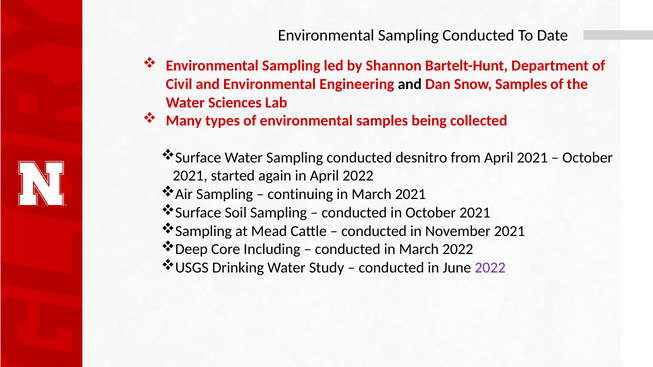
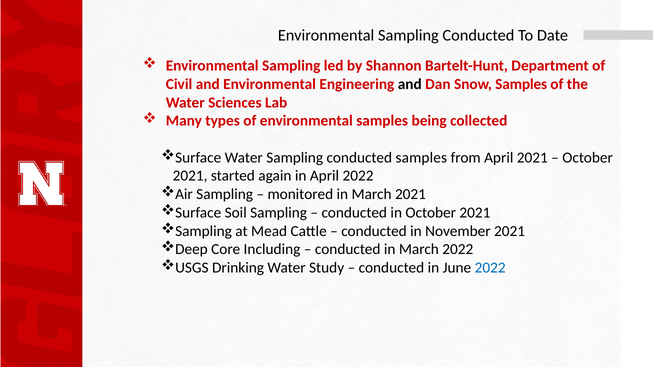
conducted desnitro: desnitro -> samples (421, 158)
continuing: continuing -> monitored (300, 194)
2022 colour: purple -> blue (490, 268)
